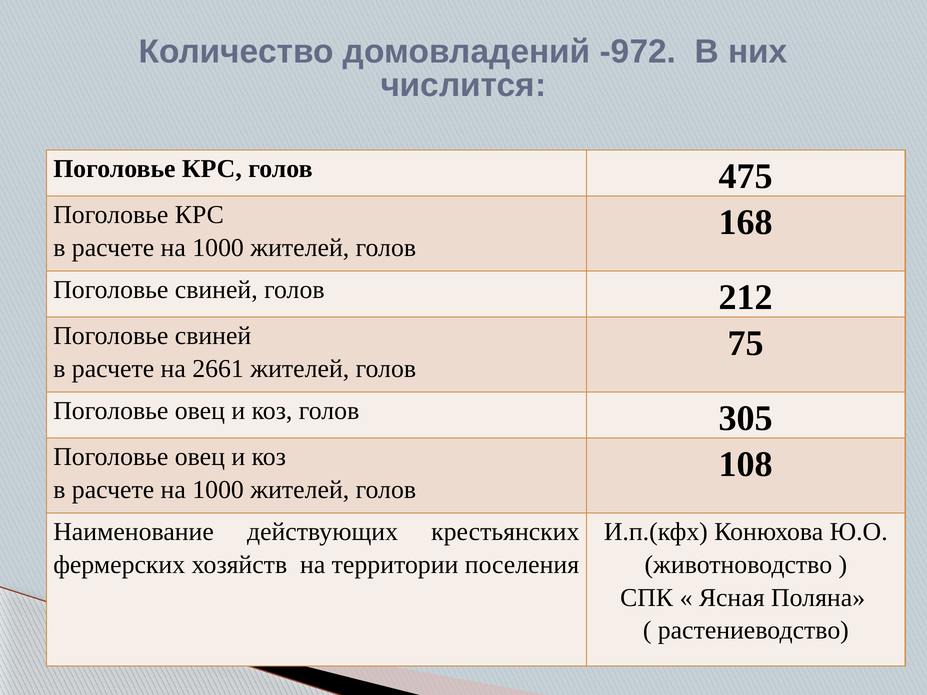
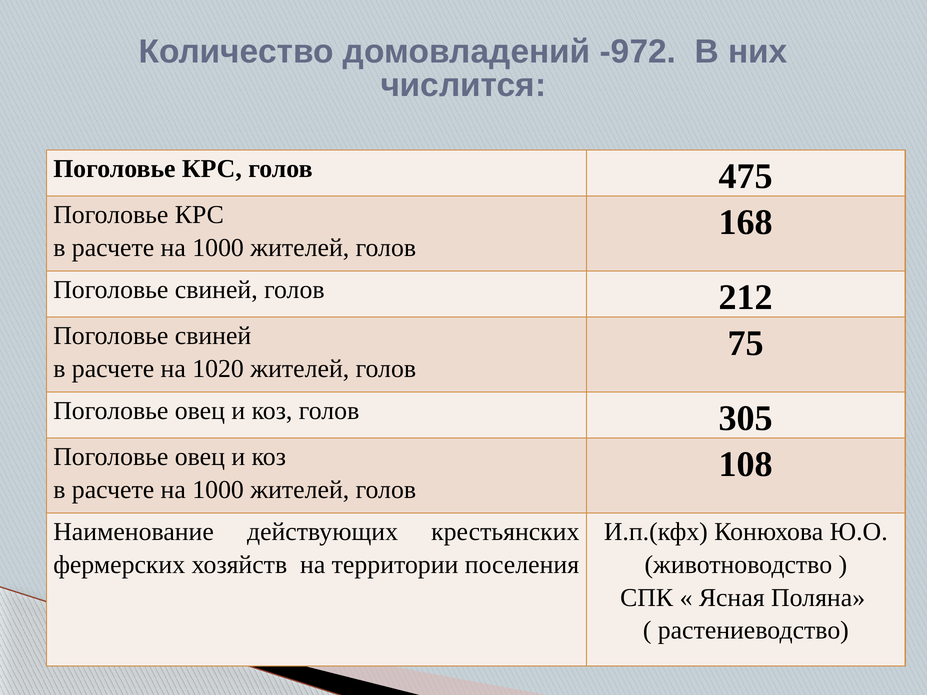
2661: 2661 -> 1020 (218, 369)
